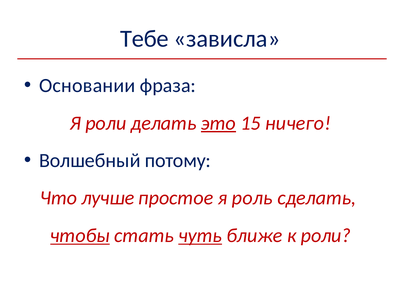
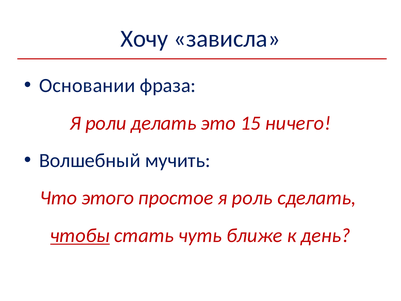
Тебе: Тебе -> Хочу (144, 39)
это underline: present -> none (218, 123)
потому: потому -> мучить (178, 160)
лучше: лучше -> этого (108, 198)
чуть underline: present -> none (200, 235)
к роли: роли -> день (326, 235)
